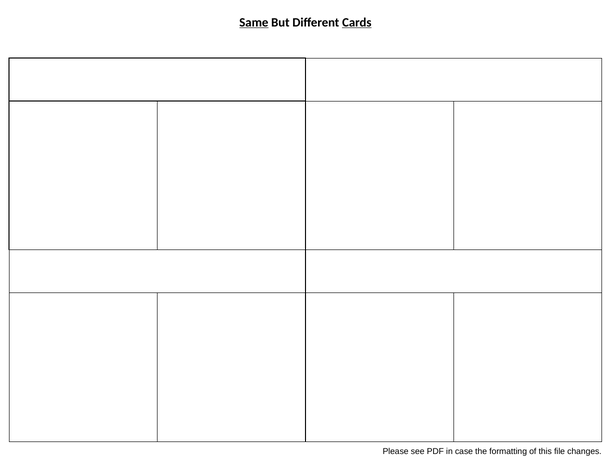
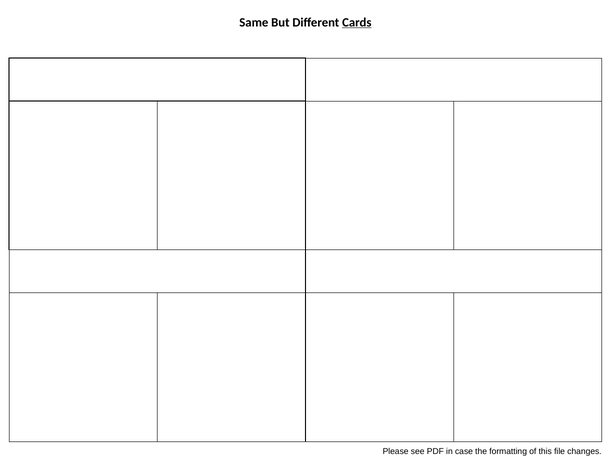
Same underline: present -> none (254, 22)
